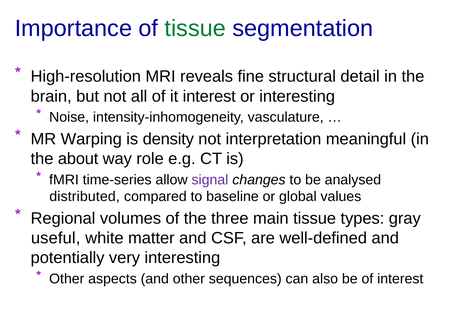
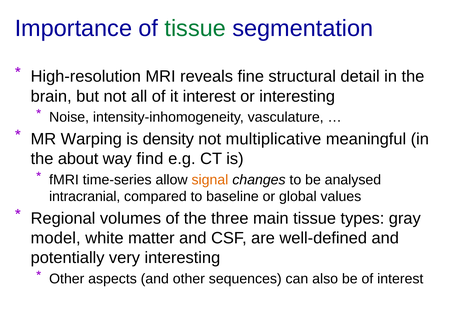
interpretation: interpretation -> multiplicative (273, 139)
role: role -> find (150, 159)
signal colour: purple -> orange (210, 180)
distributed: distributed -> intracranial (85, 197)
useful: useful -> model (56, 238)
